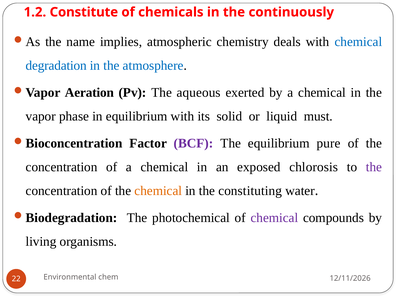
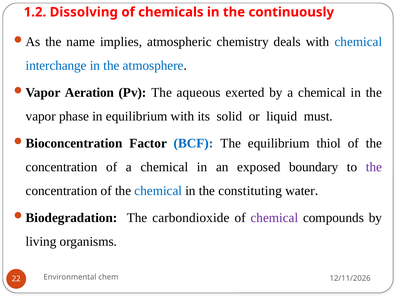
Constitute: Constitute -> Dissolving (84, 12)
degradation: degradation -> interchange (56, 66)
BCF colour: purple -> blue (193, 143)
pure: pure -> thiol (329, 143)
chlorosis: chlorosis -> boundary (314, 167)
chemical colour: orange -> blue (158, 191)
photochemical: photochemical -> carbondioxide (191, 218)
